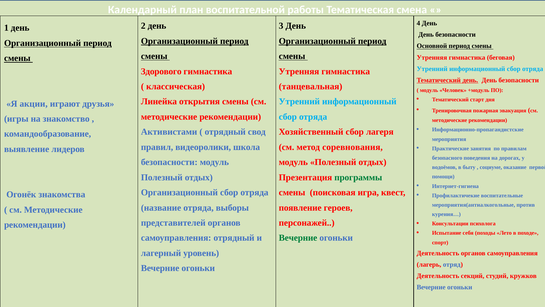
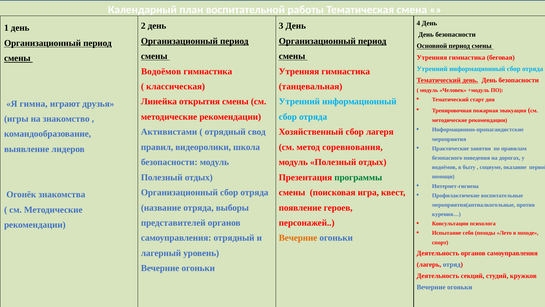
Здорового: Здорового -> Водоёмов (161, 71)
акции: акции -> гимна (34, 104)
Вечерние colour: green -> orange (298, 238)
